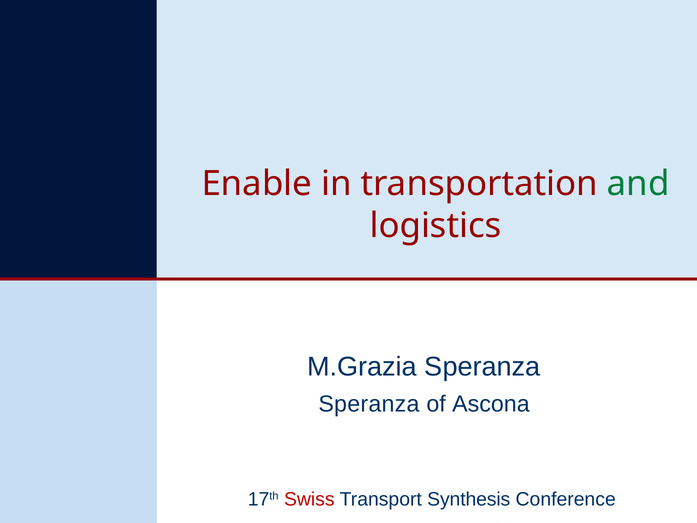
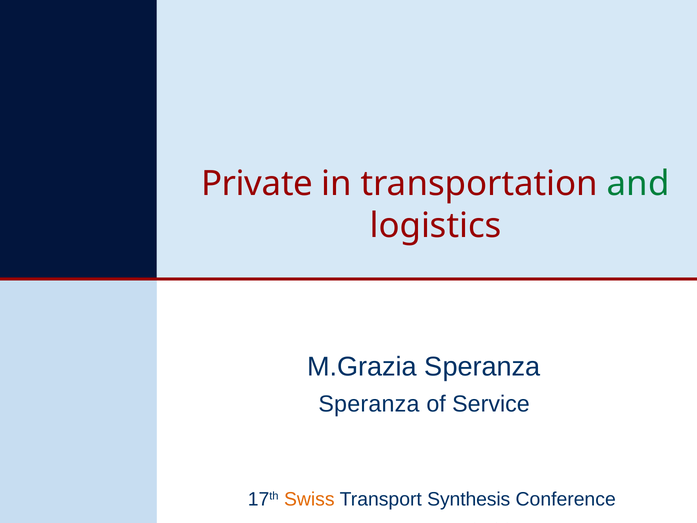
Enable: Enable -> Private (257, 184)
of Ascona: Ascona -> Service (491, 404)
Swiss colour: red -> orange (309, 499)
